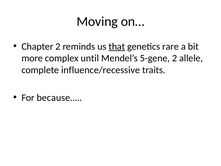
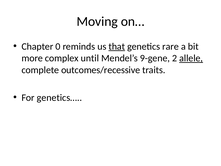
Chapter 2: 2 -> 0 (58, 46)
5-gene: 5-gene -> 9-gene (155, 58)
allele underline: none -> present (191, 58)
influence/recessive: influence/recessive -> outcomes/recessive (101, 70)
because…: because… -> genetics… (59, 97)
